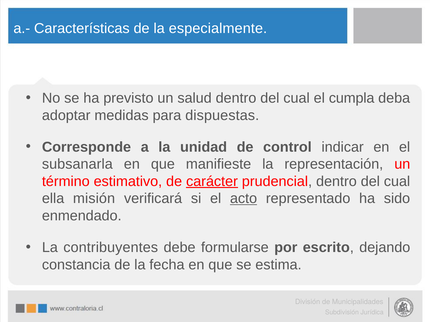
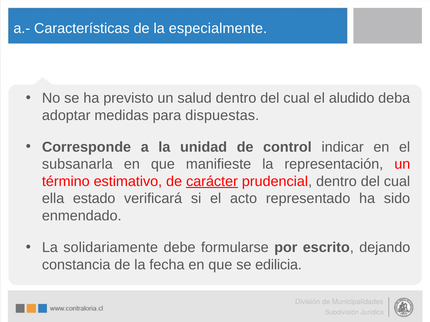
cumpla: cumpla -> aludido (352, 98)
misión: misión -> estado (94, 199)
acto underline: present -> none (244, 199)
contribuyentes: contribuyentes -> solidariamente (111, 248)
estima: estima -> edilicia (279, 265)
